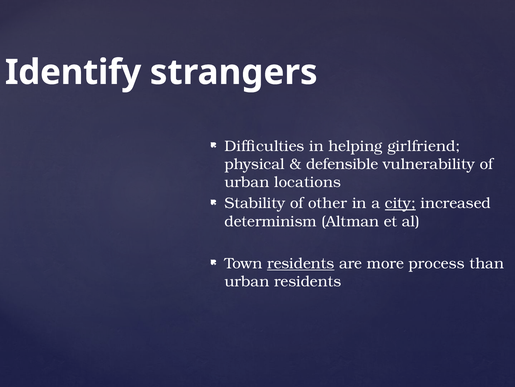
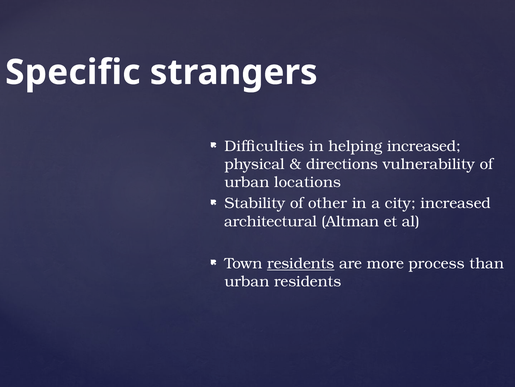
Identify: Identify -> Specific (73, 72)
helping girlfriend: girlfriend -> increased (424, 146)
defensible: defensible -> directions (342, 164)
city underline: present -> none (400, 203)
determinism: determinism -> architectural (271, 221)
